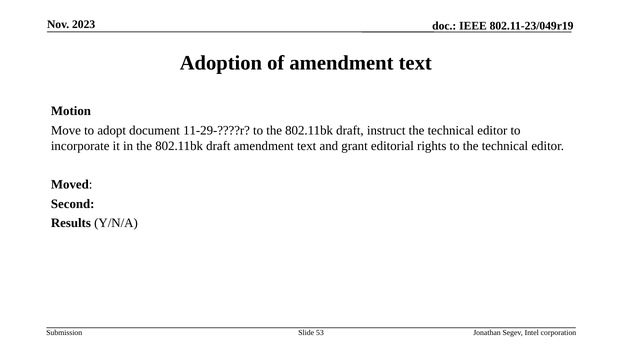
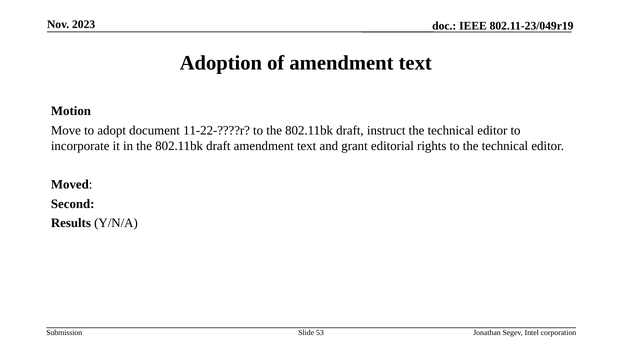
11-29-????r: 11-29-????r -> 11-22-????r (217, 130)
